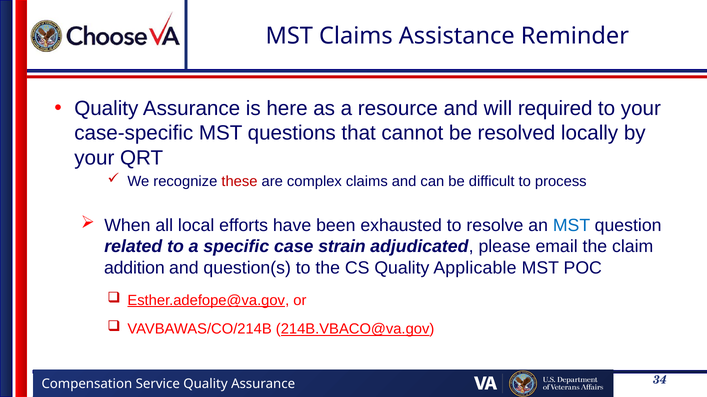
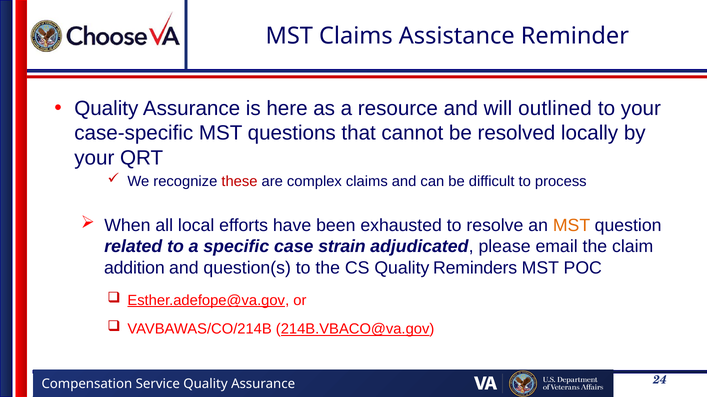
required: required -> outlined (555, 109)
MST colour: blue -> orange (572, 226)
Applicable: Applicable -> Reminders (475, 268)
34: 34 -> 24 (660, 381)
